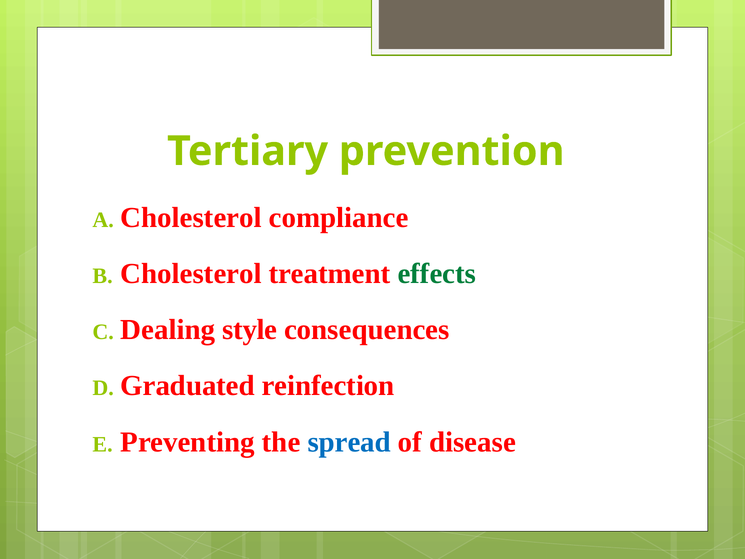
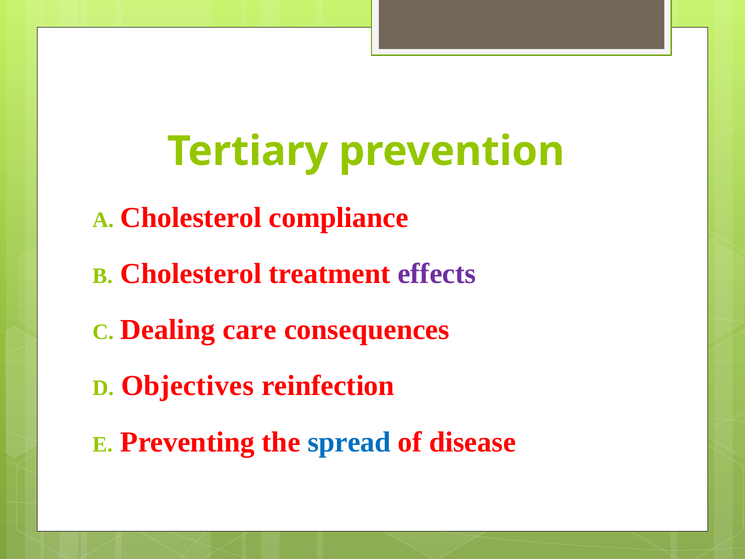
effects colour: green -> purple (437, 274)
style: style -> care (249, 330)
Graduated: Graduated -> Objectives (187, 386)
